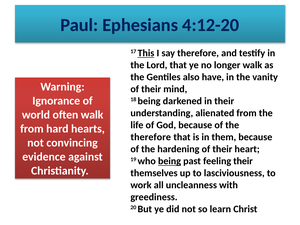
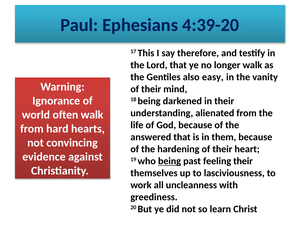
4:12-20: 4:12-20 -> 4:39-20 (211, 25)
This underline: present -> none (146, 53)
have: have -> easy (213, 77)
therefore: therefore -> answered (151, 137)
